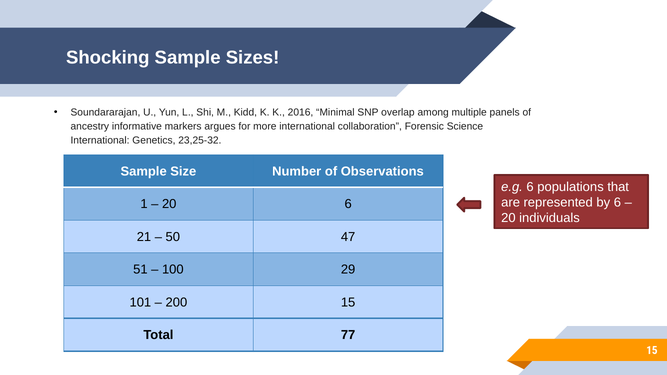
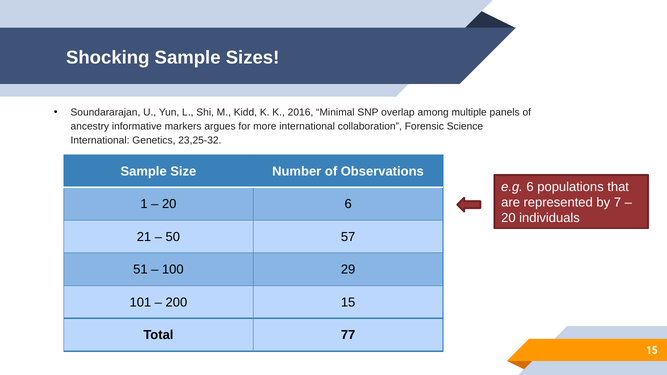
by 6: 6 -> 7 (617, 203)
47: 47 -> 57 (348, 237)
